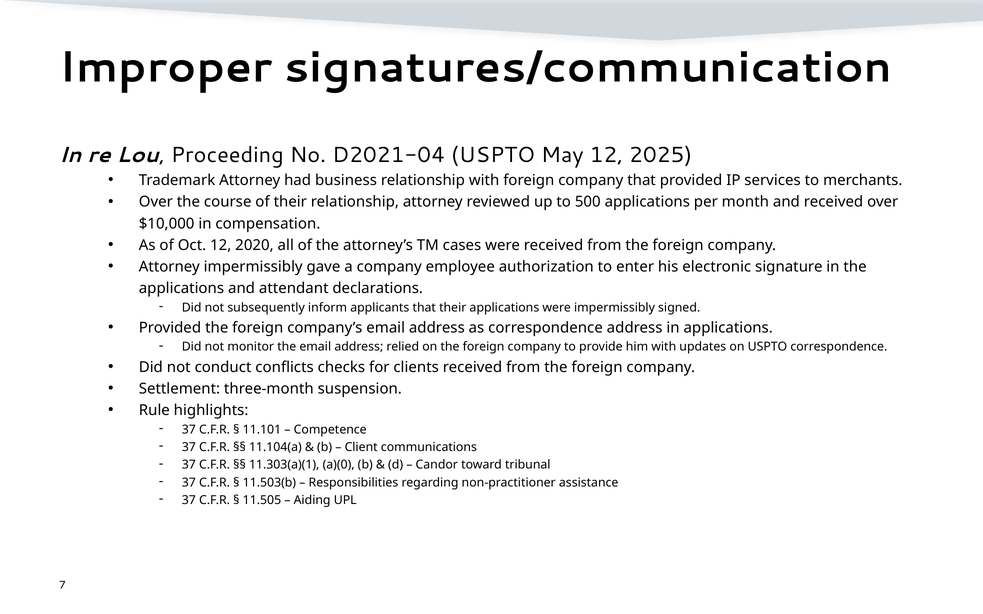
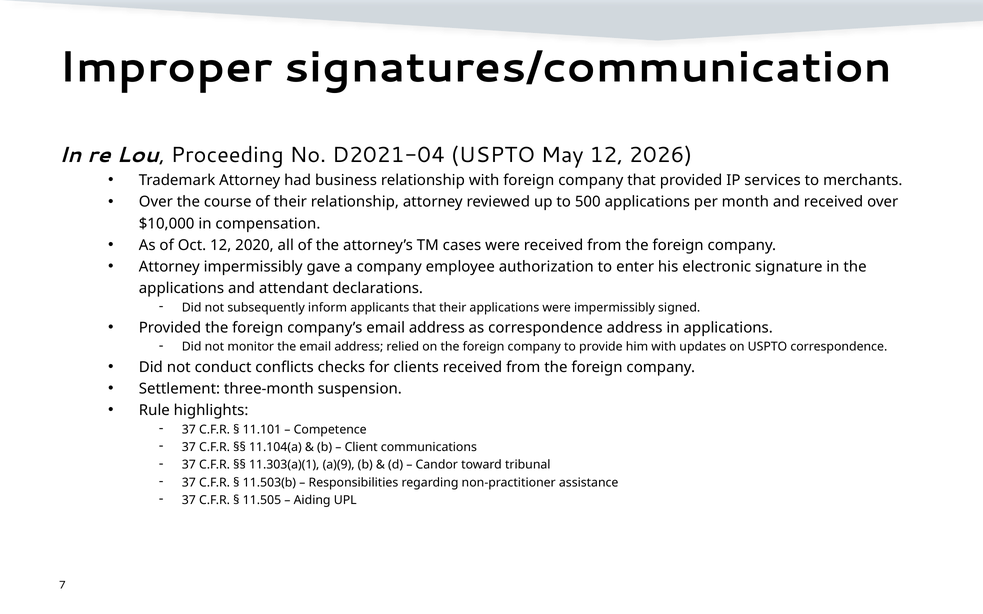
2025: 2025 -> 2026 (661, 155)
a)(0: a)(0 -> a)(9 (339, 465)
